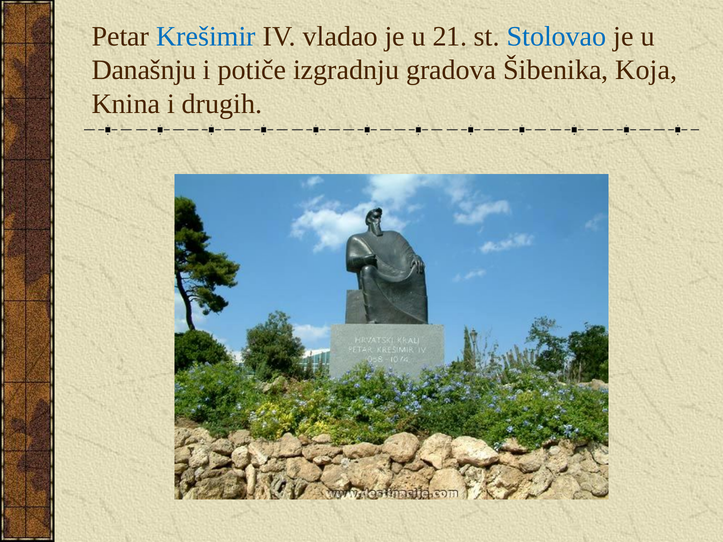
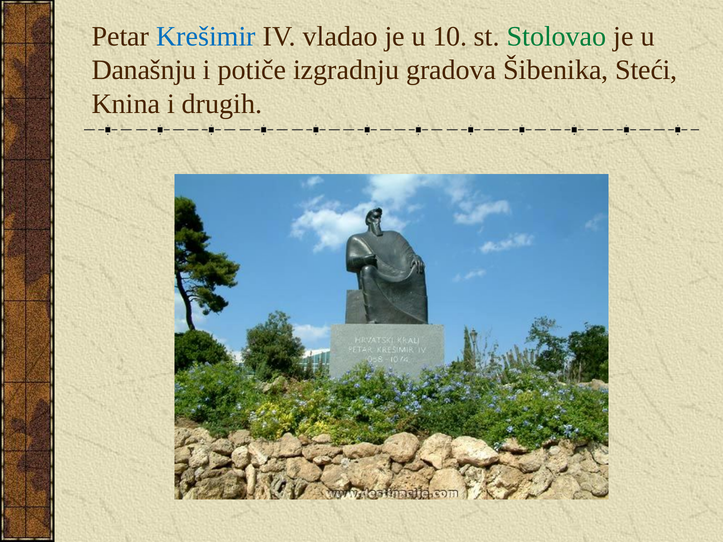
21: 21 -> 10 (450, 36)
Stolovao colour: blue -> green (557, 36)
Koja: Koja -> Steći (646, 70)
